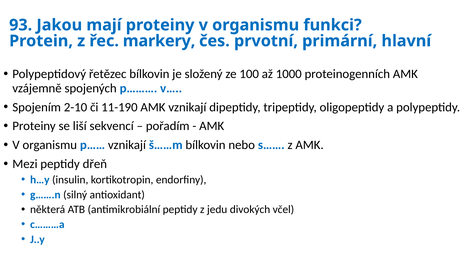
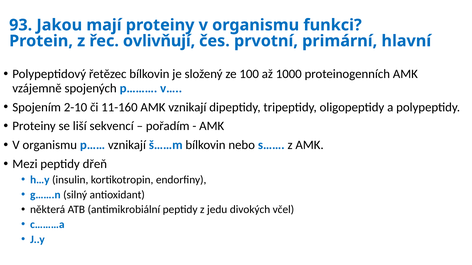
markery: markery -> ovlivňují (159, 41)
11-190: 11-190 -> 11-160 (119, 107)
